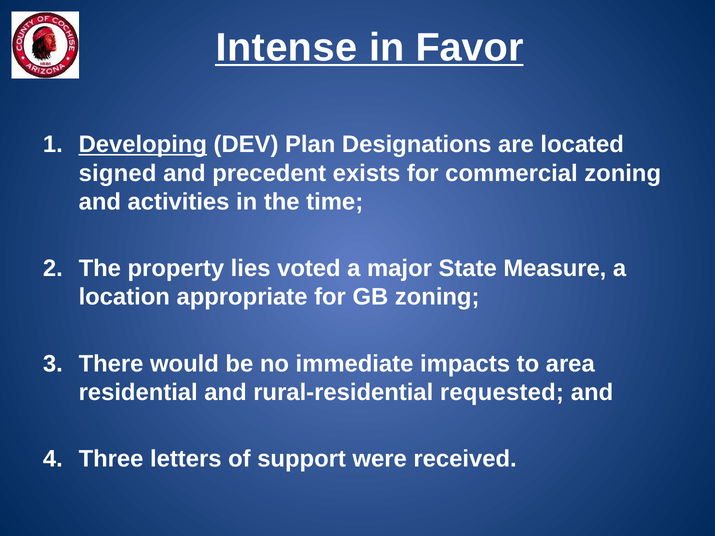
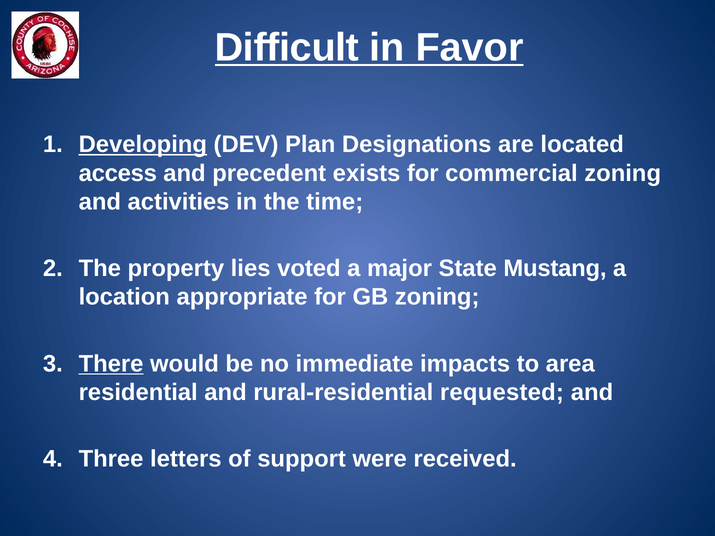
Intense: Intense -> Difficult (287, 47)
signed: signed -> access (118, 173)
Measure: Measure -> Mustang (555, 269)
There underline: none -> present (111, 364)
